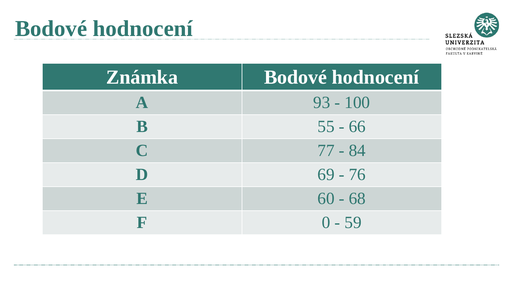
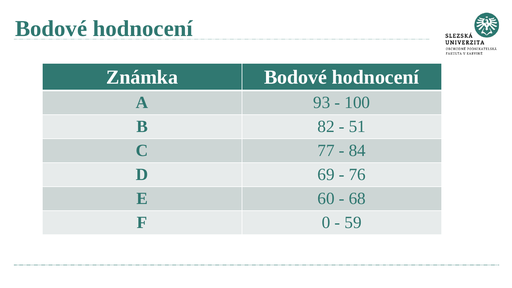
55: 55 -> 82 (326, 127)
66: 66 -> 51 (357, 127)
